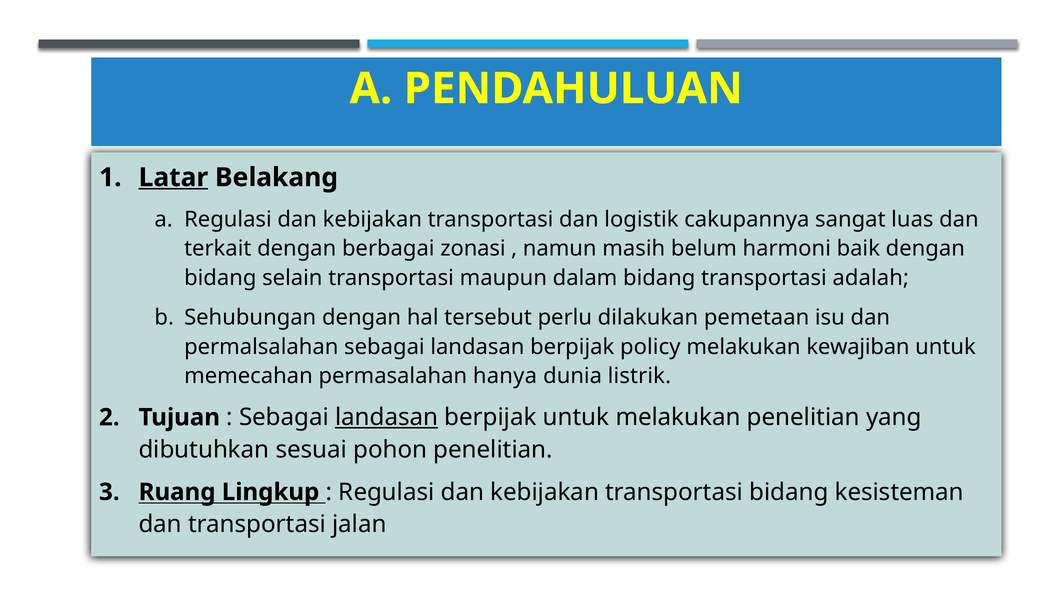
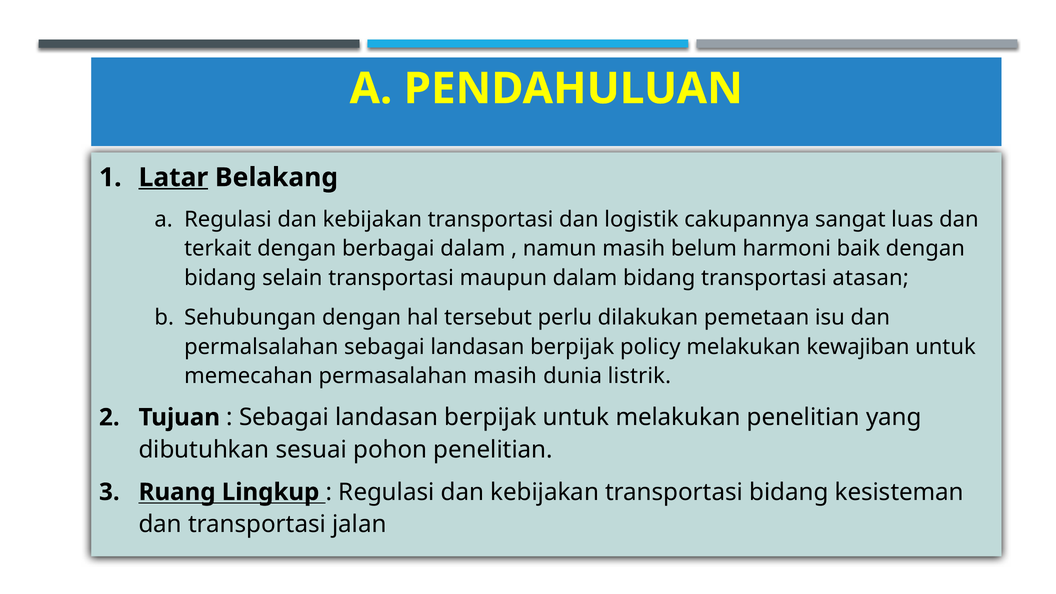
berbagai zonasi: zonasi -> dalam (473, 249)
adalah: adalah -> atasan (871, 278)
permasalahan hanya: hanya -> masih (505, 376)
landasan underline: present -> none (387, 417)
